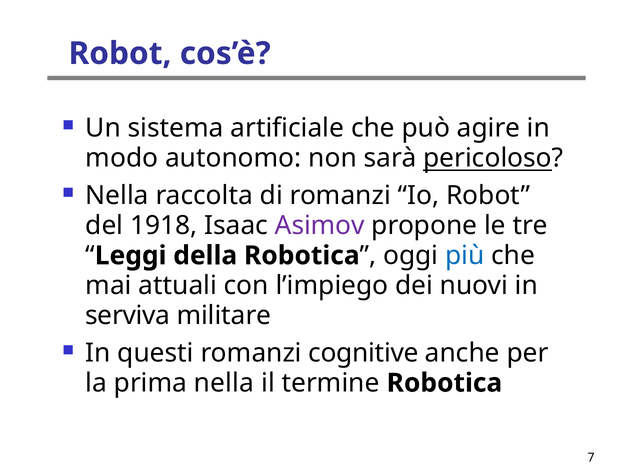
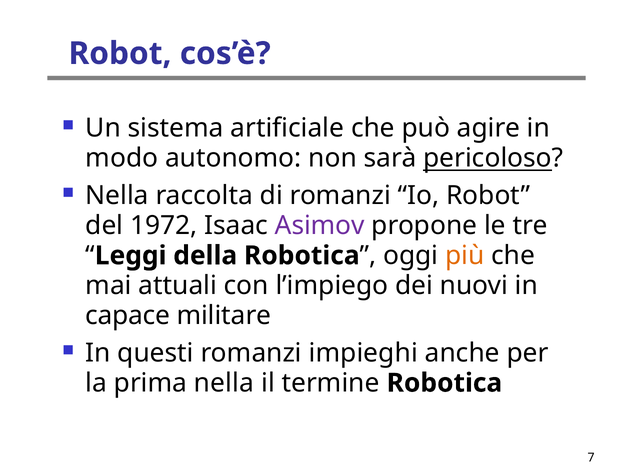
1918: 1918 -> 1972 (164, 225)
più colour: blue -> orange (465, 255)
serviva: serviva -> capace (128, 316)
cognitive: cognitive -> impieghi (363, 353)
